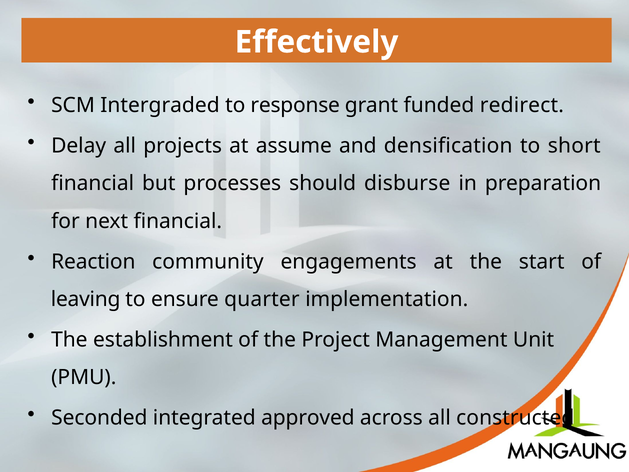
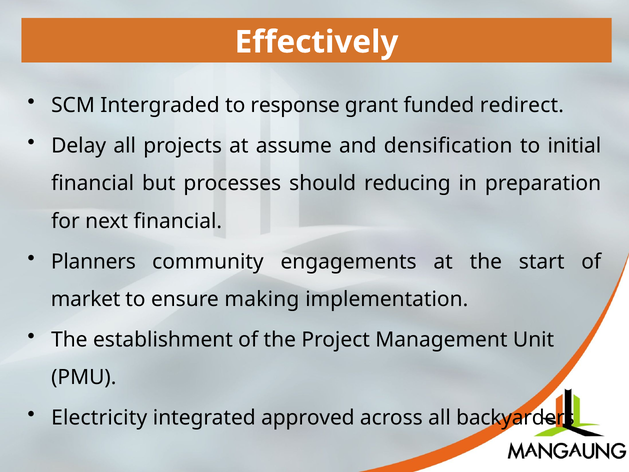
short: short -> initial (574, 146)
disburse: disburse -> reducing (407, 183)
Reaction: Reaction -> Planners (93, 261)
leaving: leaving -> market (86, 299)
quarter: quarter -> making (262, 299)
Seconded: Seconded -> Electricity (99, 418)
constructed: constructed -> backyarders (515, 418)
